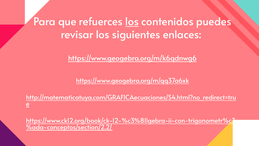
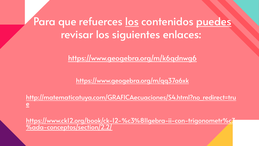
puedes underline: none -> present (214, 22)
